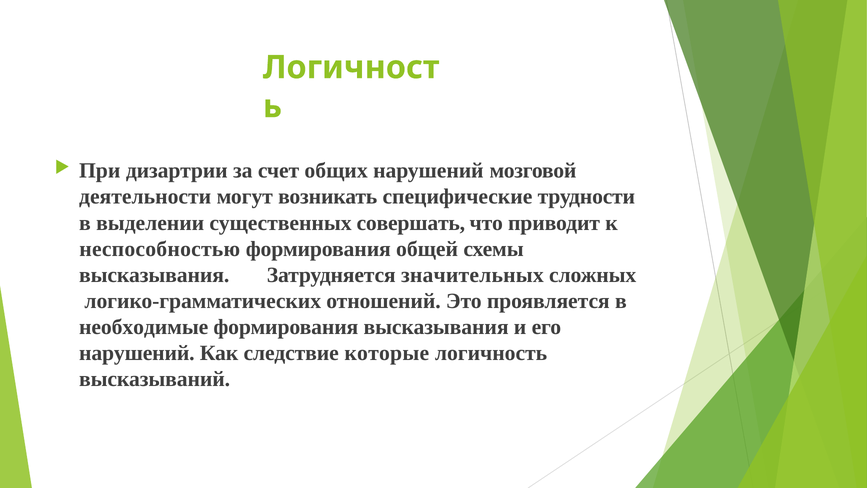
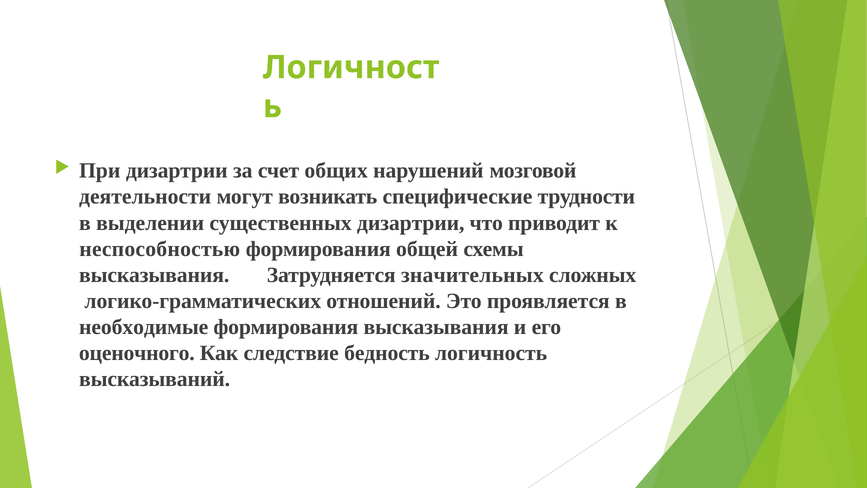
существенных совершать: совершать -> дизартрии (411, 223)
нарушений: нарушений -> оценочного (137, 353)
которые: которые -> бедность (387, 353)
